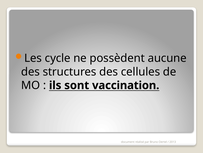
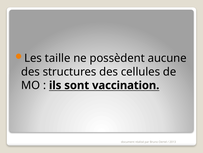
cycle: cycle -> taille (58, 58)
